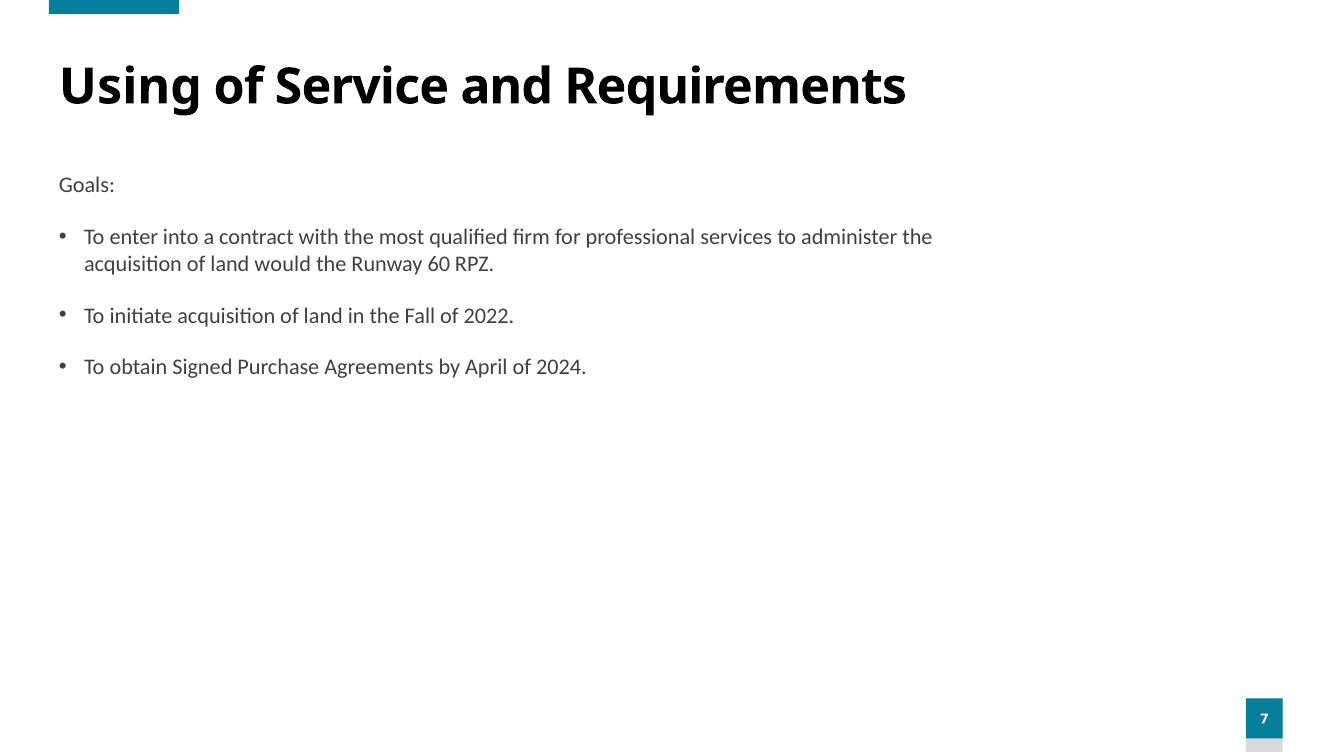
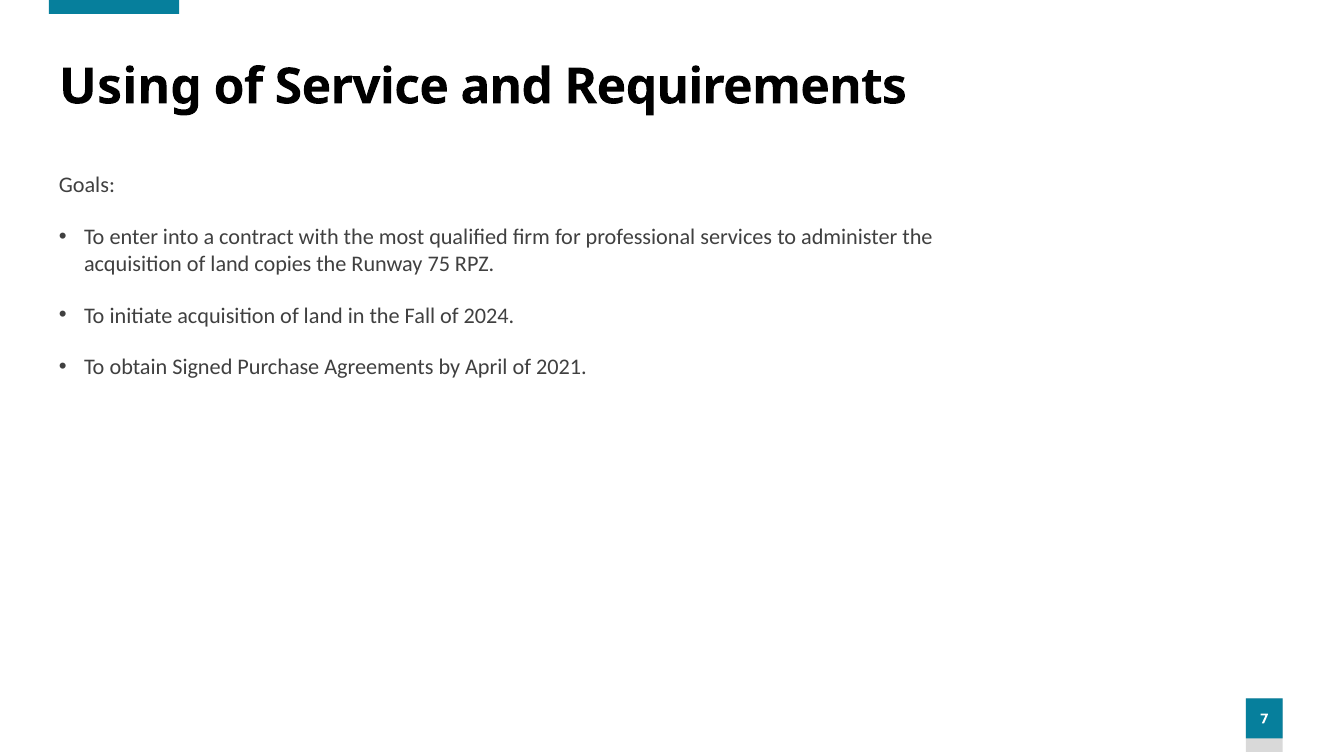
would: would -> copies (283, 264)
60: 60 -> 75 (439, 264)
2022: 2022 -> 2024 (489, 316)
2024: 2024 -> 2021 (561, 368)
